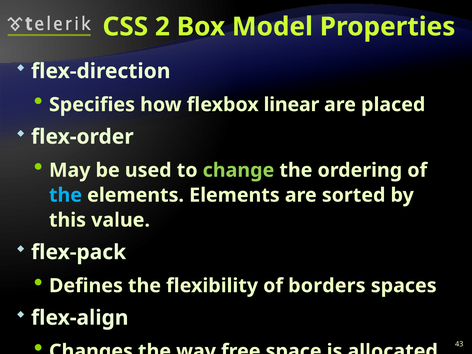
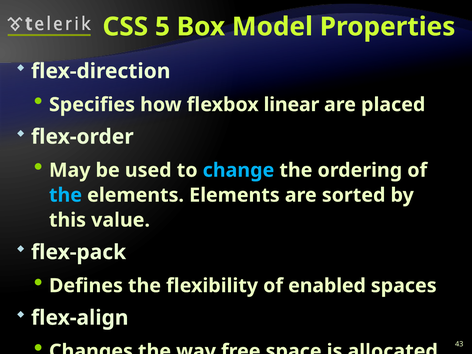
2: 2 -> 5 (162, 27)
change colour: light green -> light blue (238, 170)
borders: borders -> enabled (327, 286)
